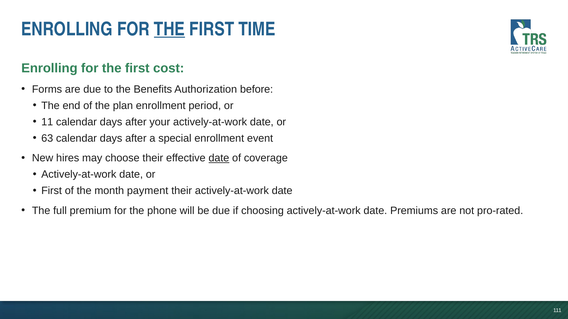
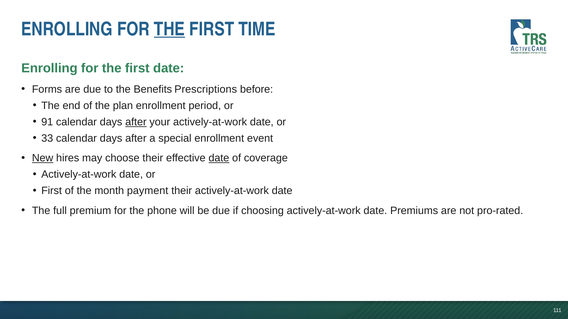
first cost: cost -> date (169, 68)
Authorization: Authorization -> Prescriptions (206, 89)
11: 11 -> 91 (47, 122)
after underline: none -> present (136, 122)
63: 63 -> 33 (47, 139)
New underline: none -> present (43, 158)
